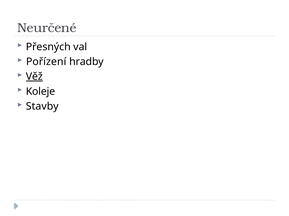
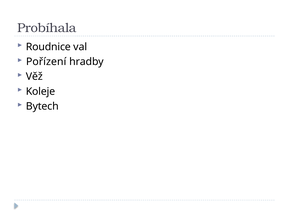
Neurčené: Neurčené -> Probíhala (47, 28)
Přesných: Přesných -> Roudnice (48, 47)
Věž underline: present -> none (34, 77)
Stavby: Stavby -> Bytech (42, 107)
